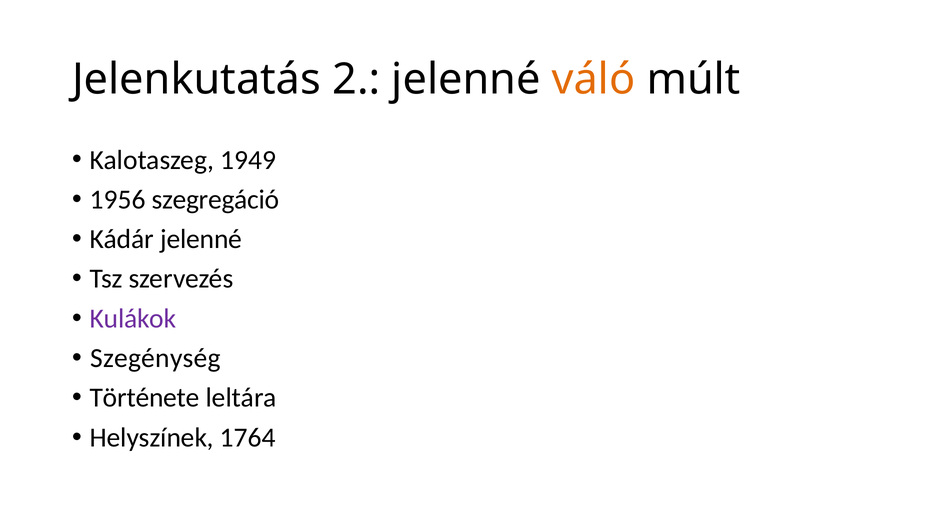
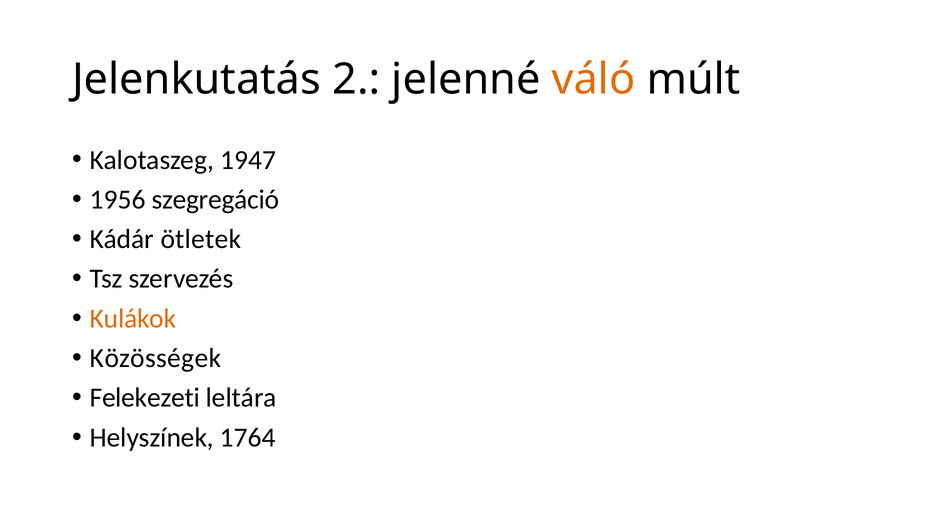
1949: 1949 -> 1947 (248, 160)
Kádár jelenné: jelenné -> ötletek (201, 239)
Kulákok colour: purple -> orange (133, 318)
Szegénység: Szegénység -> Közösségek (156, 358)
Története: Története -> Felekezeti (145, 398)
